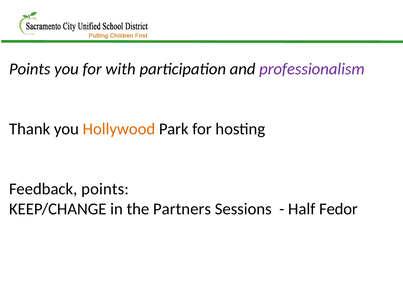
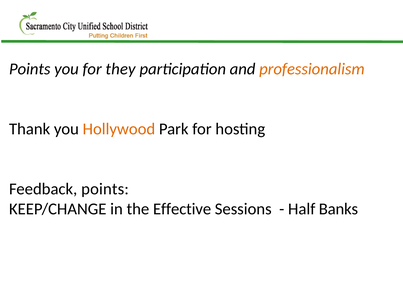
with: with -> they (121, 69)
professionalism colour: purple -> orange (312, 69)
Partners: Partners -> Effective (182, 209)
Fedor: Fedor -> Banks (338, 209)
